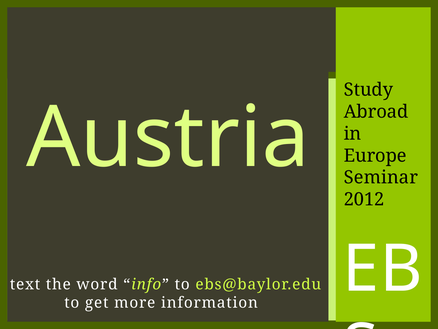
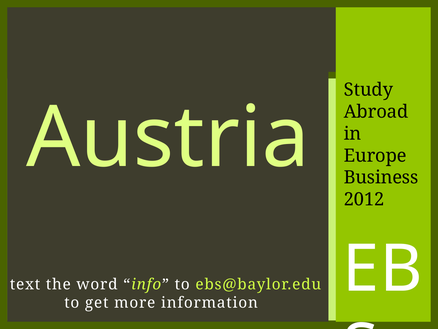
Seminar: Seminar -> Business (381, 177)
